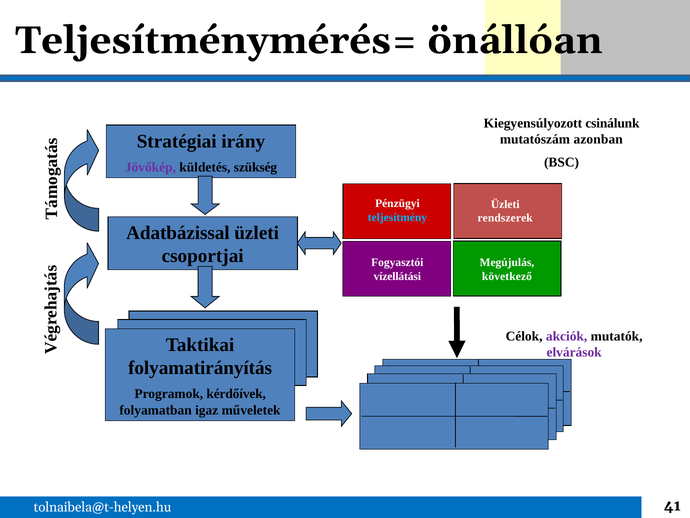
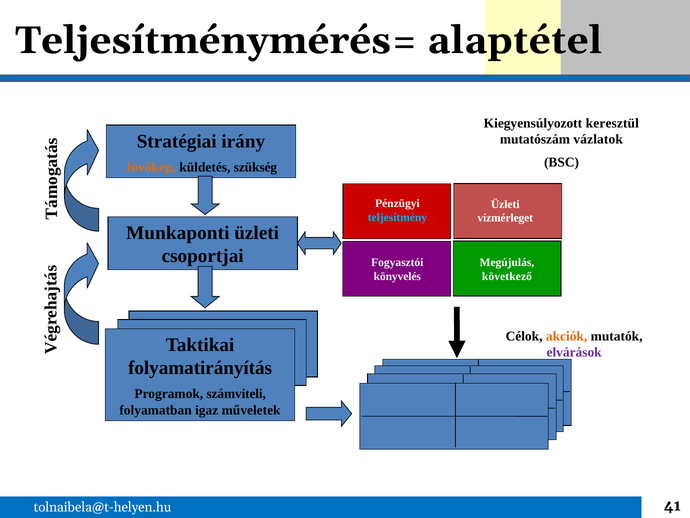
önállóan: önállóan -> alaptétel (515, 40)
csinálunk: csinálunk -> keresztül (612, 123)
azonban: azonban -> vázlatok (598, 139)
Jövőkép colour: purple -> orange (150, 167)
rendszerek: rendszerek -> vízmérleget (505, 218)
Adatbázissal: Adatbázissal -> Munkaponti (178, 233)
vízellátási: vízellátási -> könyvelés (397, 276)
akciók colour: purple -> orange (567, 336)
kérdőívek: kérdőívek -> számviteli (236, 394)
